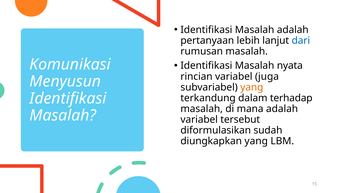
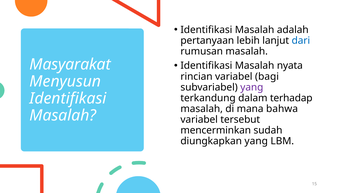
Komunikasi: Komunikasi -> Masyarakat (70, 64)
juga: juga -> bagi (267, 76)
yang colour: orange -> purple (252, 87)
mana adalah: adalah -> bahwa (282, 109)
diformulasikan: diformulasikan -> mencerminkan (216, 130)
